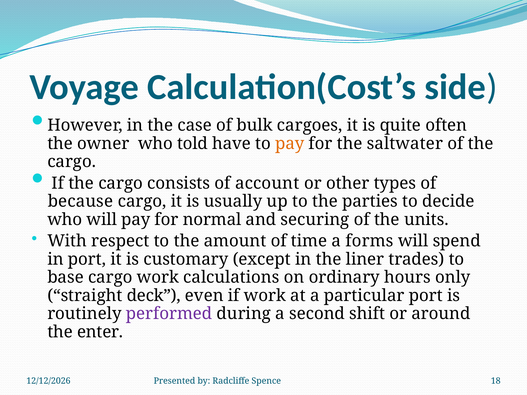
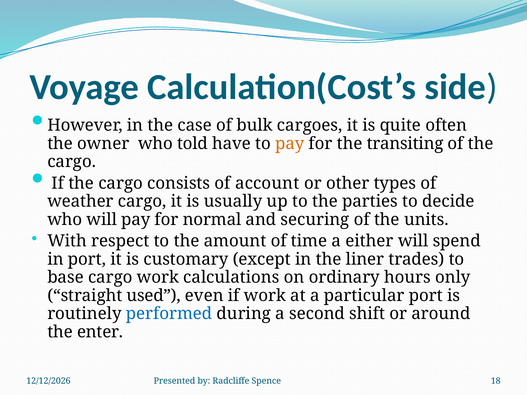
saltwater: saltwater -> transiting (405, 144)
because: because -> weather (80, 202)
forms: forms -> either (370, 241)
deck: deck -> used (154, 296)
performed colour: purple -> blue (169, 314)
